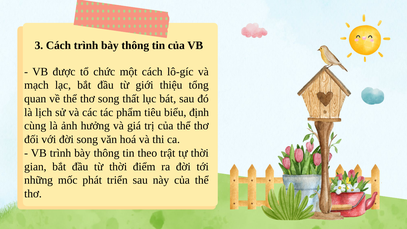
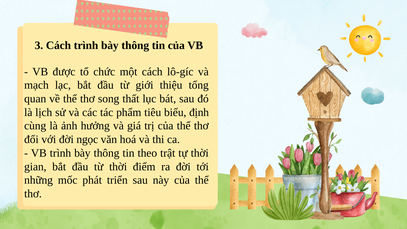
đời song: song -> ngọc (87, 139)
